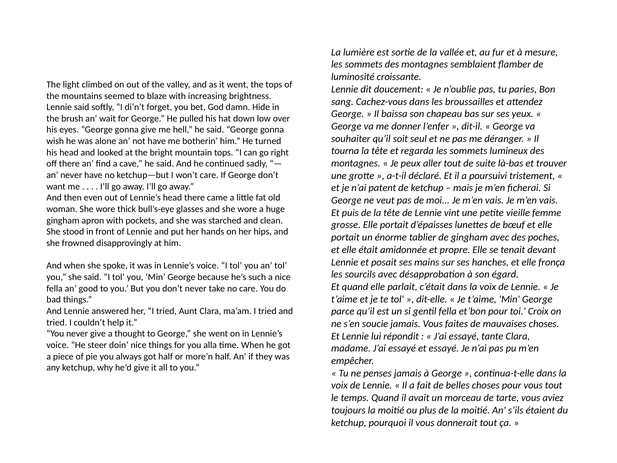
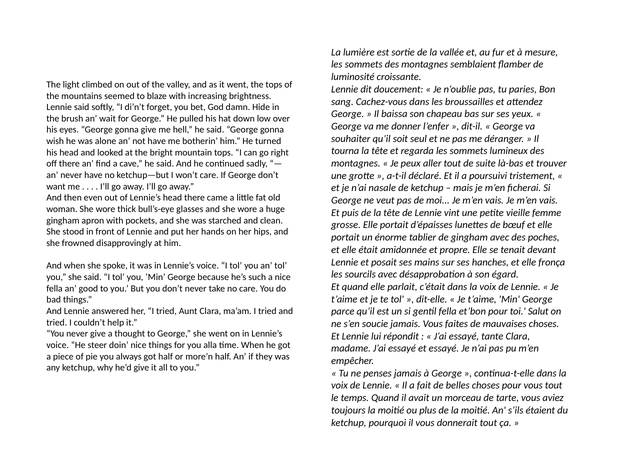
patent: patent -> nasale (382, 188)
Croix: Croix -> Salut (538, 311)
